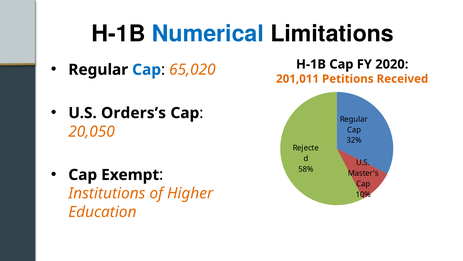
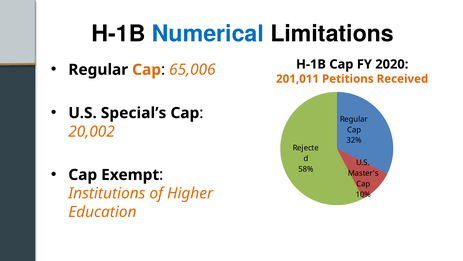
Cap colour: blue -> orange (147, 70)
65,020: 65,020 -> 65,006 (192, 70)
Orders’s: Orders’s -> Special’s (134, 113)
20,050: 20,050 -> 20,002 (92, 131)
